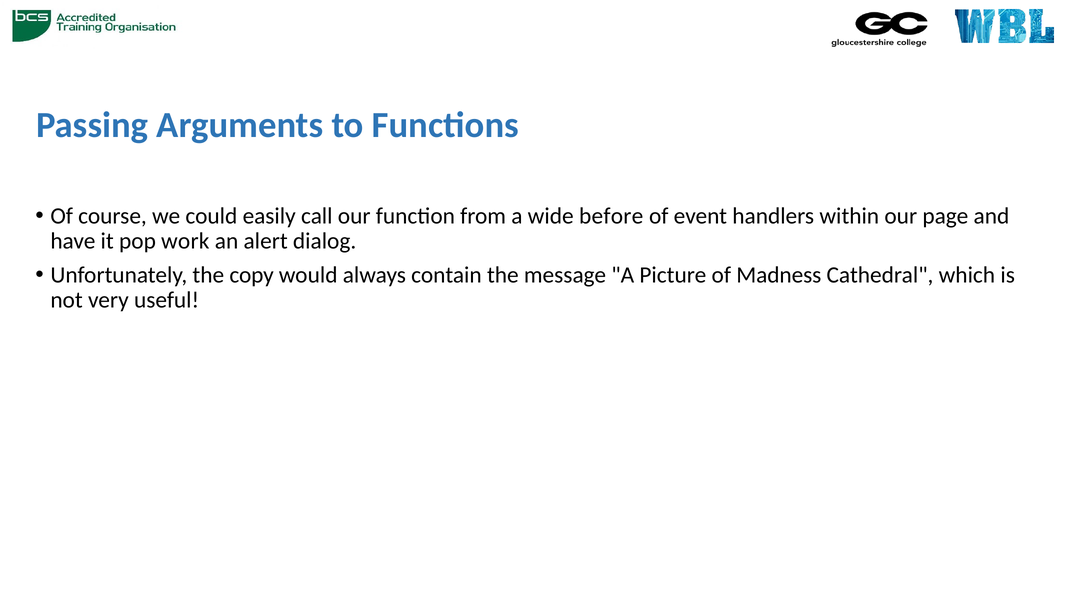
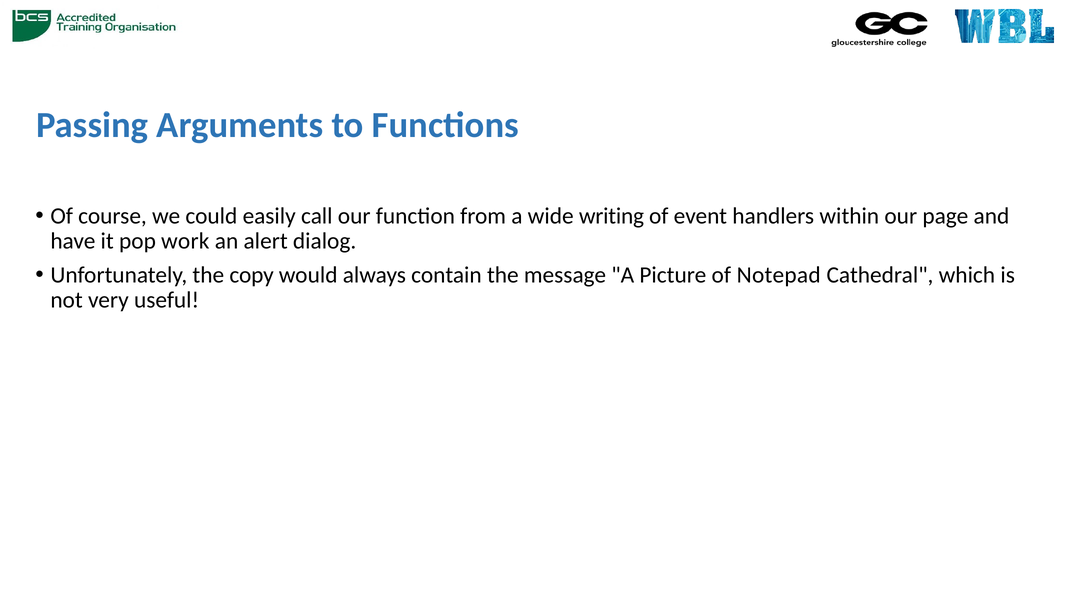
before: before -> writing (611, 216)
Madness: Madness -> Notepad (779, 275)
